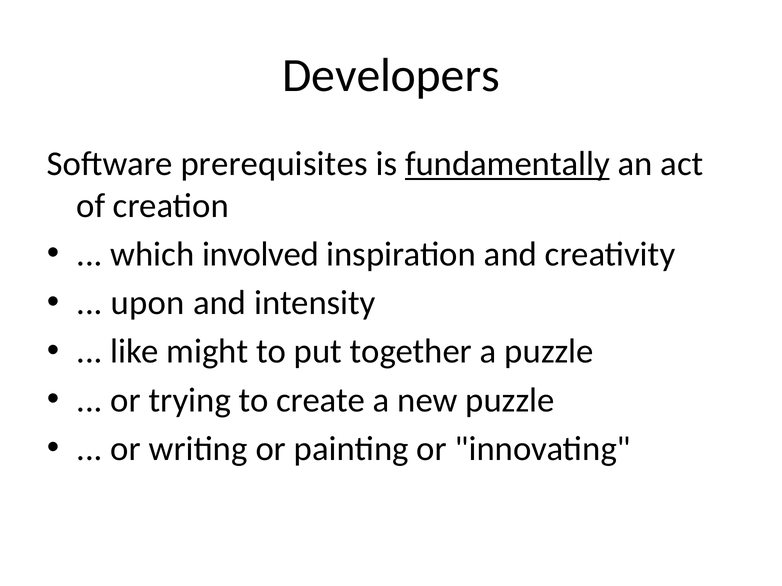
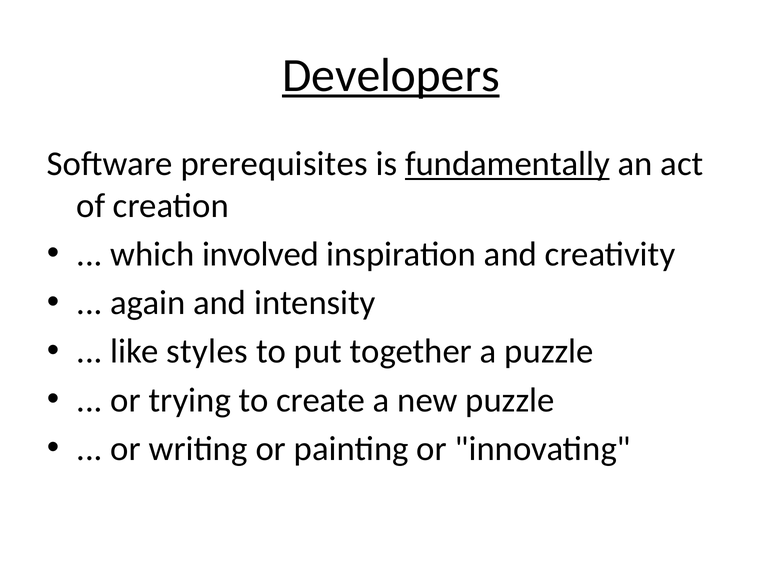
Developers underline: none -> present (391, 76)
upon: upon -> again (148, 303)
might: might -> styles (207, 352)
